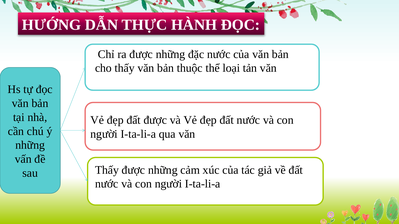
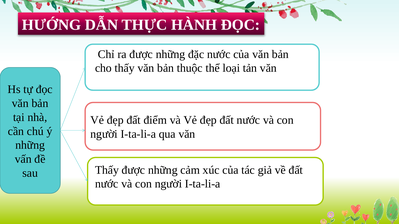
đất được: được -> điểm (155, 120)
